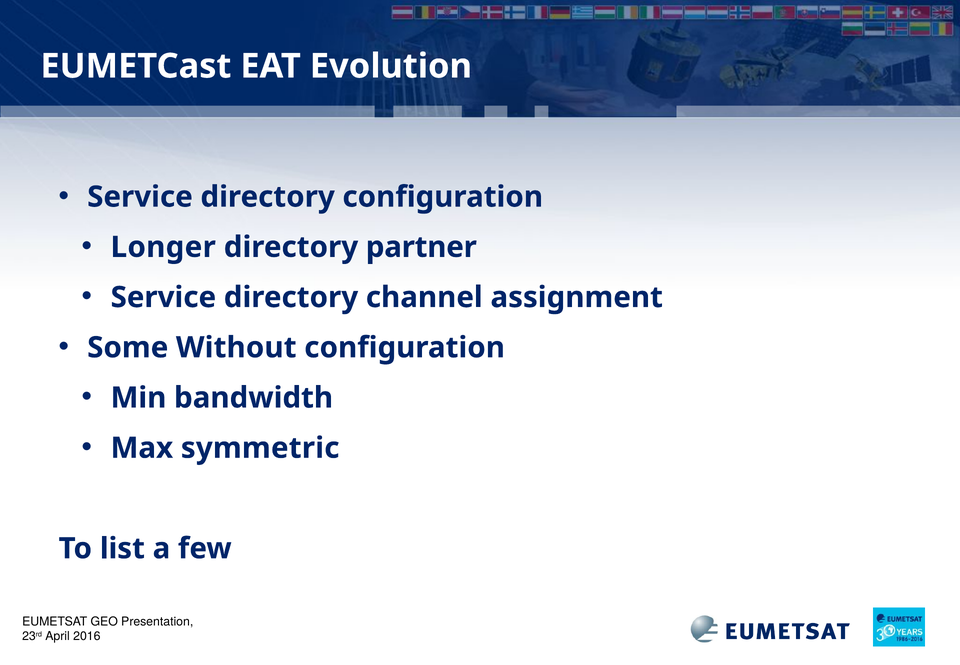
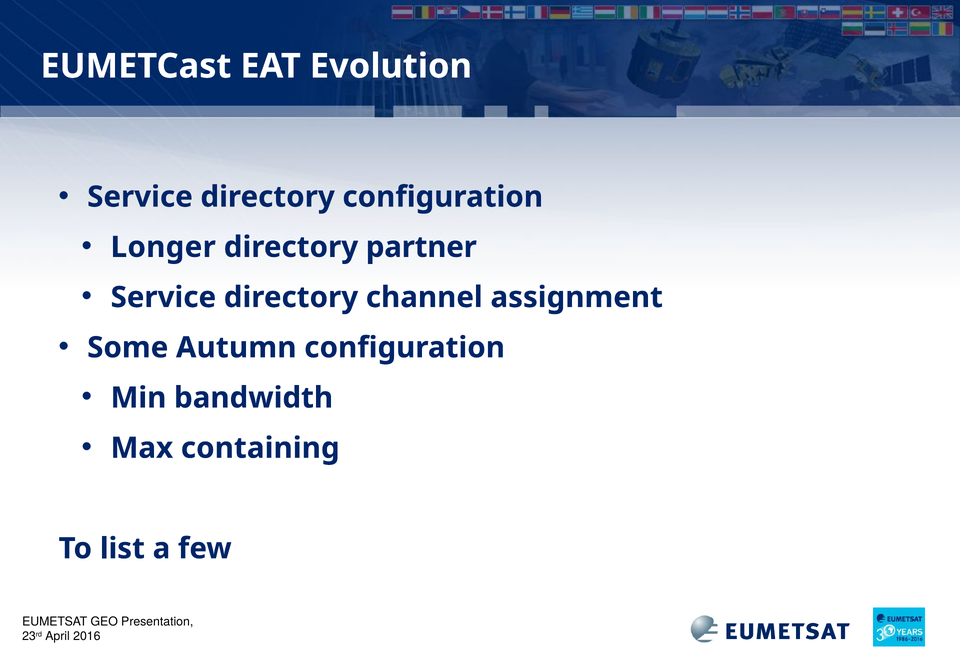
Without: Without -> Autumn (236, 347)
symmetric: symmetric -> containing (260, 448)
